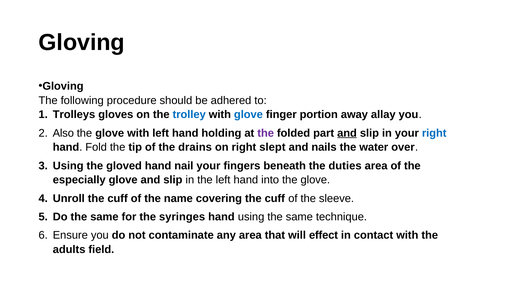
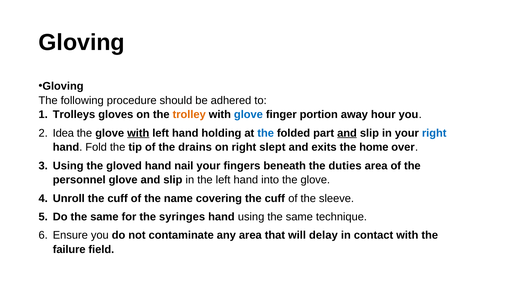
trolley colour: blue -> orange (189, 114)
allay: allay -> hour (383, 114)
Also: Also -> Idea (63, 133)
with underline: none -> present (138, 133)
the colour: purple -> blue (266, 133)
nails: nails -> exits (324, 147)
water: water -> home (374, 147)
especially: especially -> personnel (79, 180)
effect: effect -> delay (323, 235)
adults: adults -> failure (69, 249)
